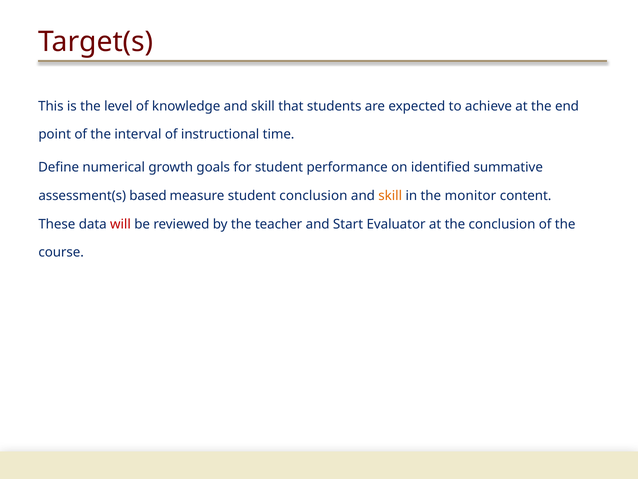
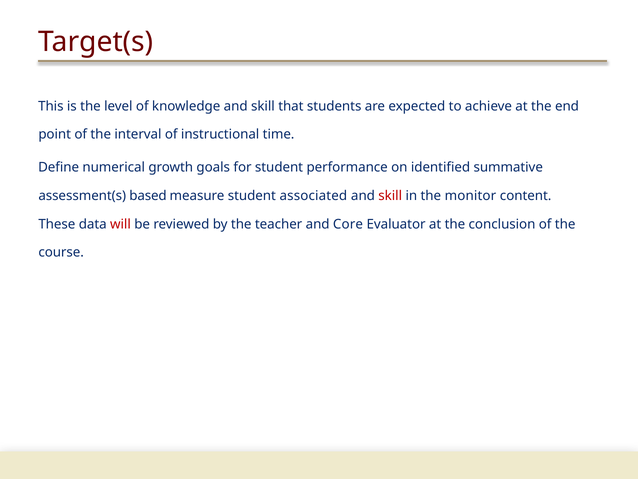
student conclusion: conclusion -> associated (313, 196)
skill colour: orange -> red (390, 196)
Start: Start -> Core (348, 224)
